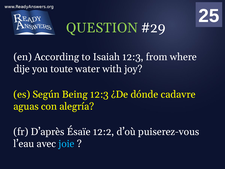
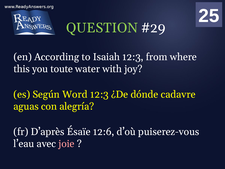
dije: dije -> this (22, 69)
Being: Being -> Word (75, 94)
12:2: 12:2 -> 12:6 (104, 132)
joie colour: light blue -> pink (66, 144)
